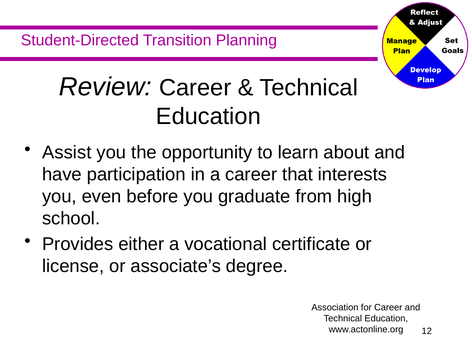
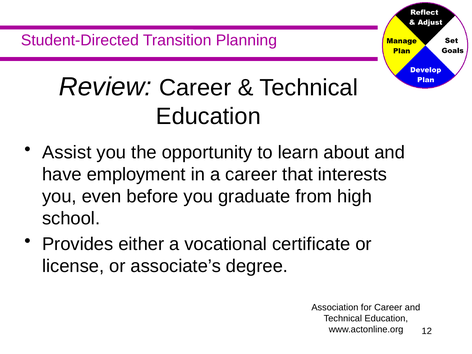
participation: participation -> employment (136, 174)
